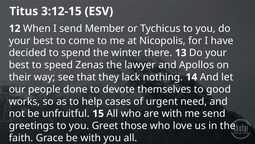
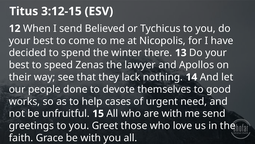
Member: Member -> Believed (105, 28)
